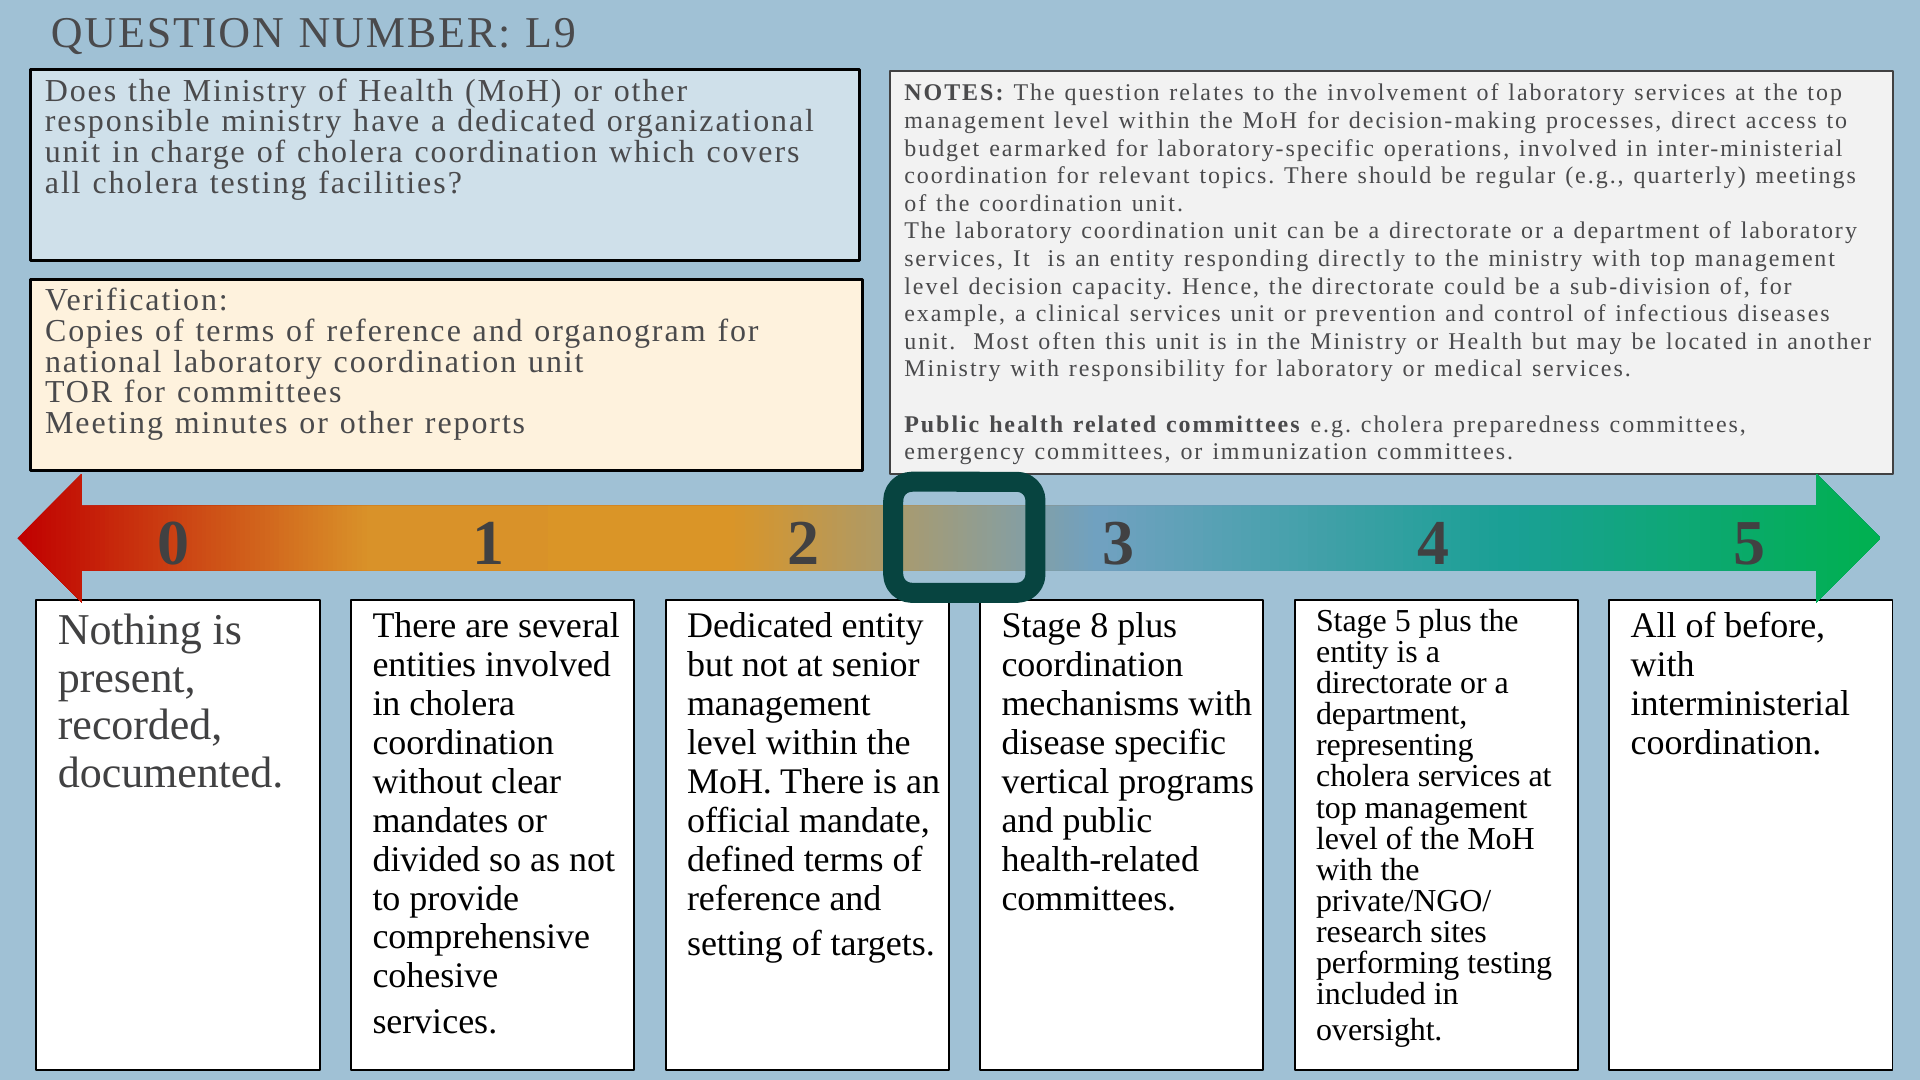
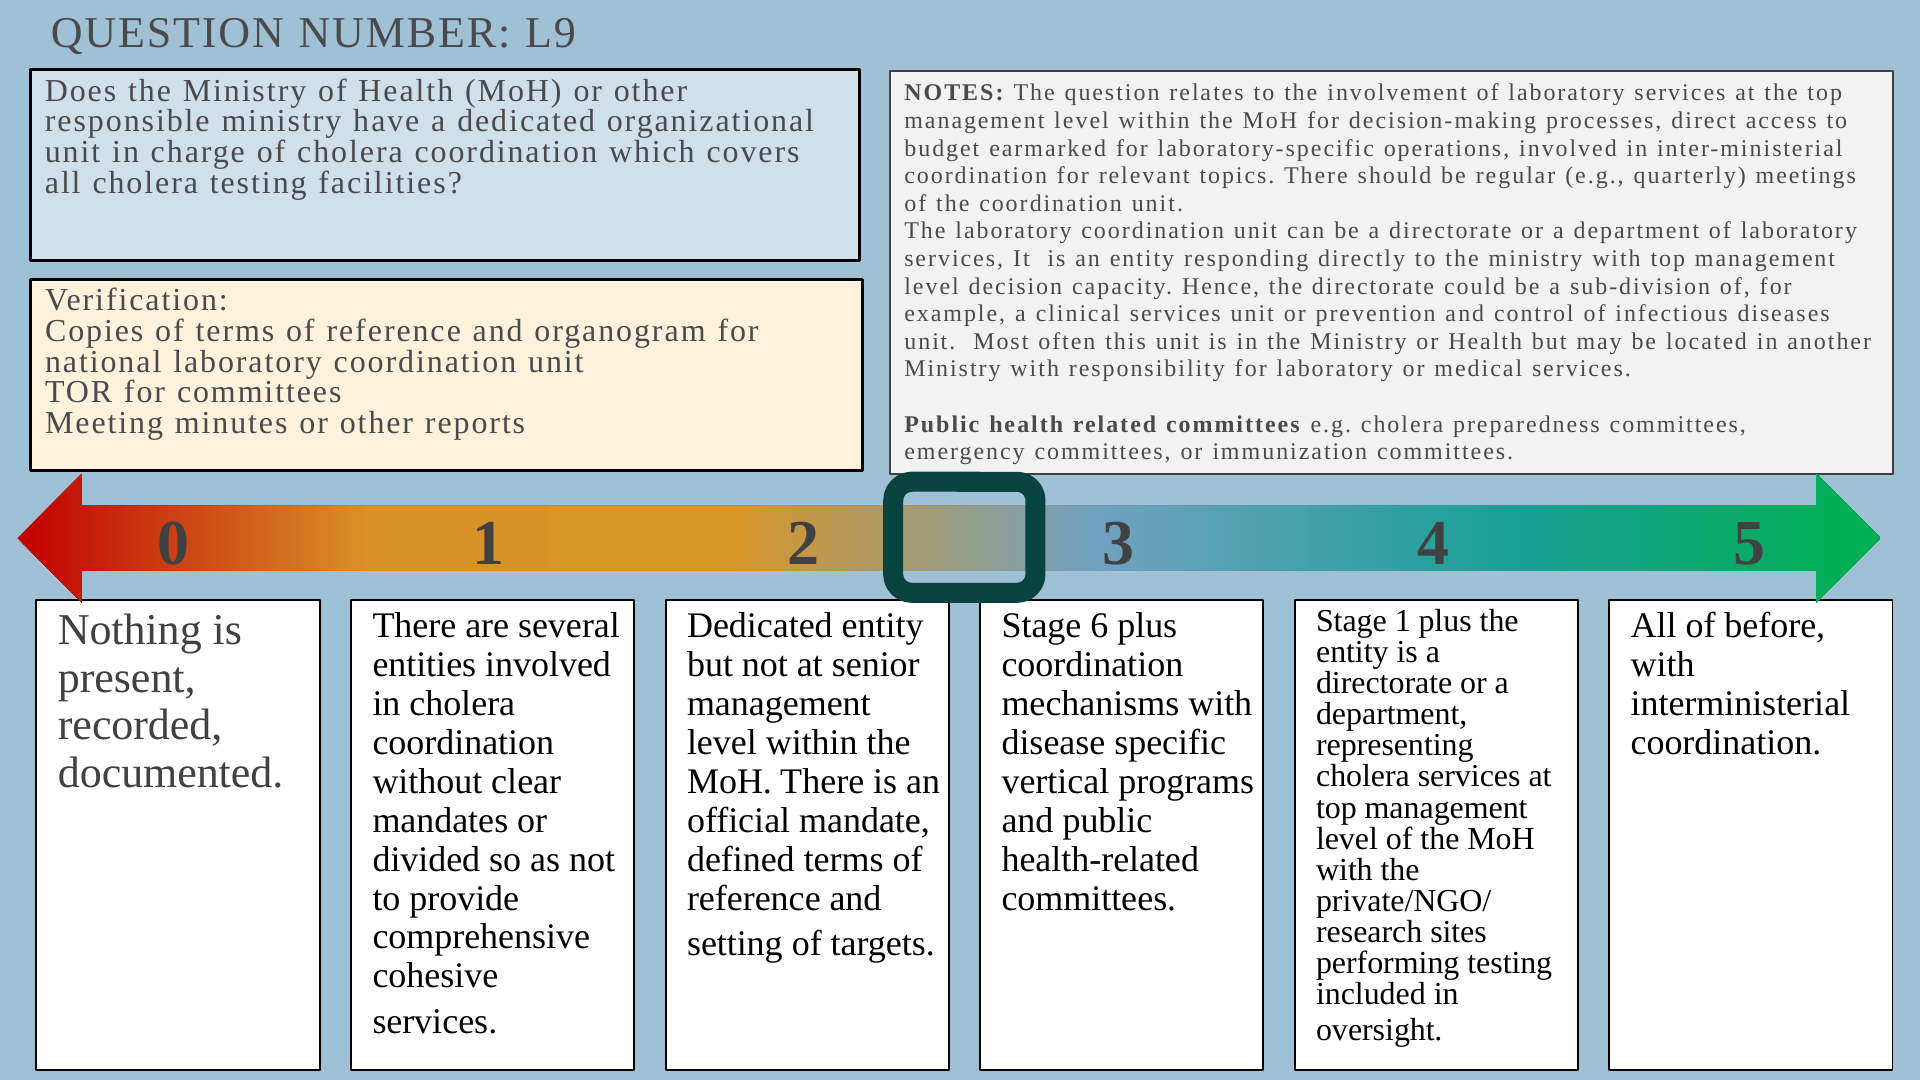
Stage 5: 5 -> 1 (1403, 621)
8: 8 -> 6 (1099, 626)
